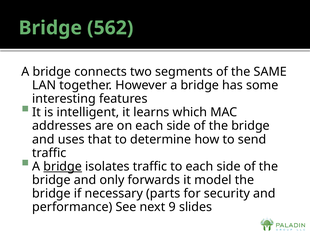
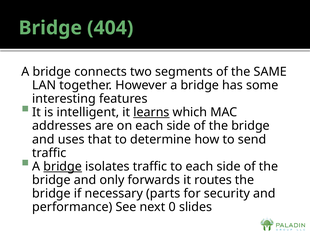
562: 562 -> 404 (110, 28)
learns underline: none -> present (151, 112)
model: model -> routes (213, 180)
9: 9 -> 0 (172, 207)
